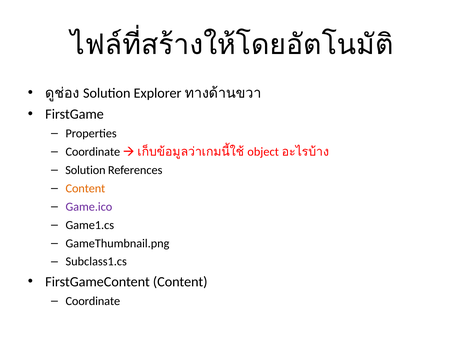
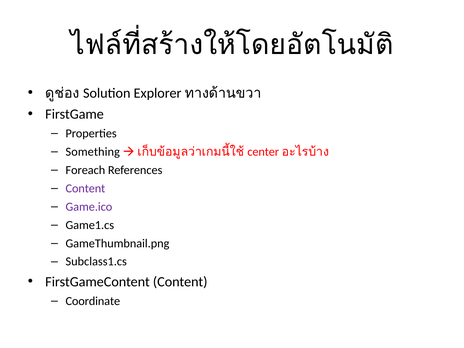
Coordinate: Coordinate -> Something (93, 152)
object: object -> center (263, 152)
Solution: Solution -> Foreach (85, 170)
Content colour: orange -> purple (85, 188)
